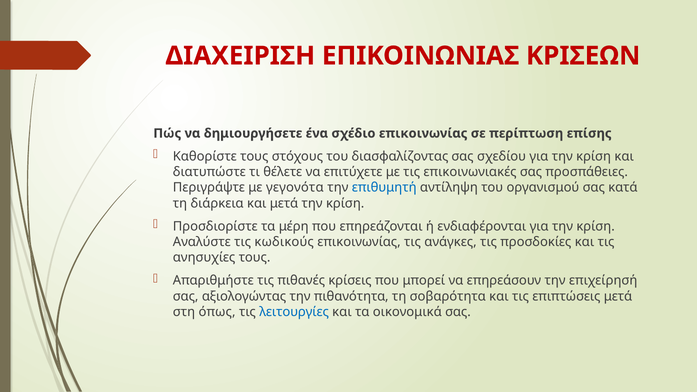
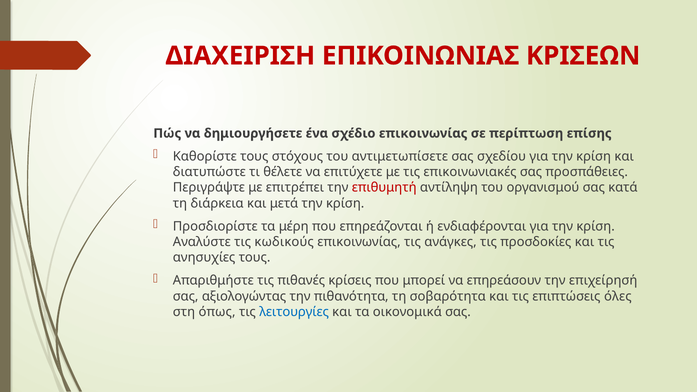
διασφαλίζοντας: διασφαλίζοντας -> αντιμετωπίσετε (400, 156)
γεγονότα: γεγονότα -> επιτρέπει (295, 188)
επιθυμητή colour: blue -> red (384, 188)
επιπτώσεις μετά: μετά -> όλες (618, 296)
